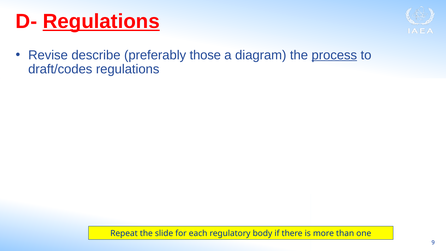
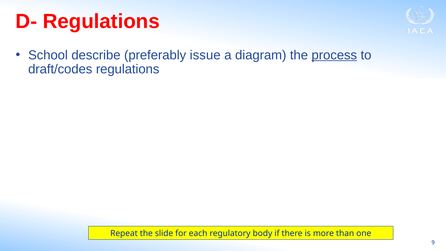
Regulations underline: present -> none (101, 22)
Revise: Revise -> School (48, 55)
those: those -> issue (205, 55)
